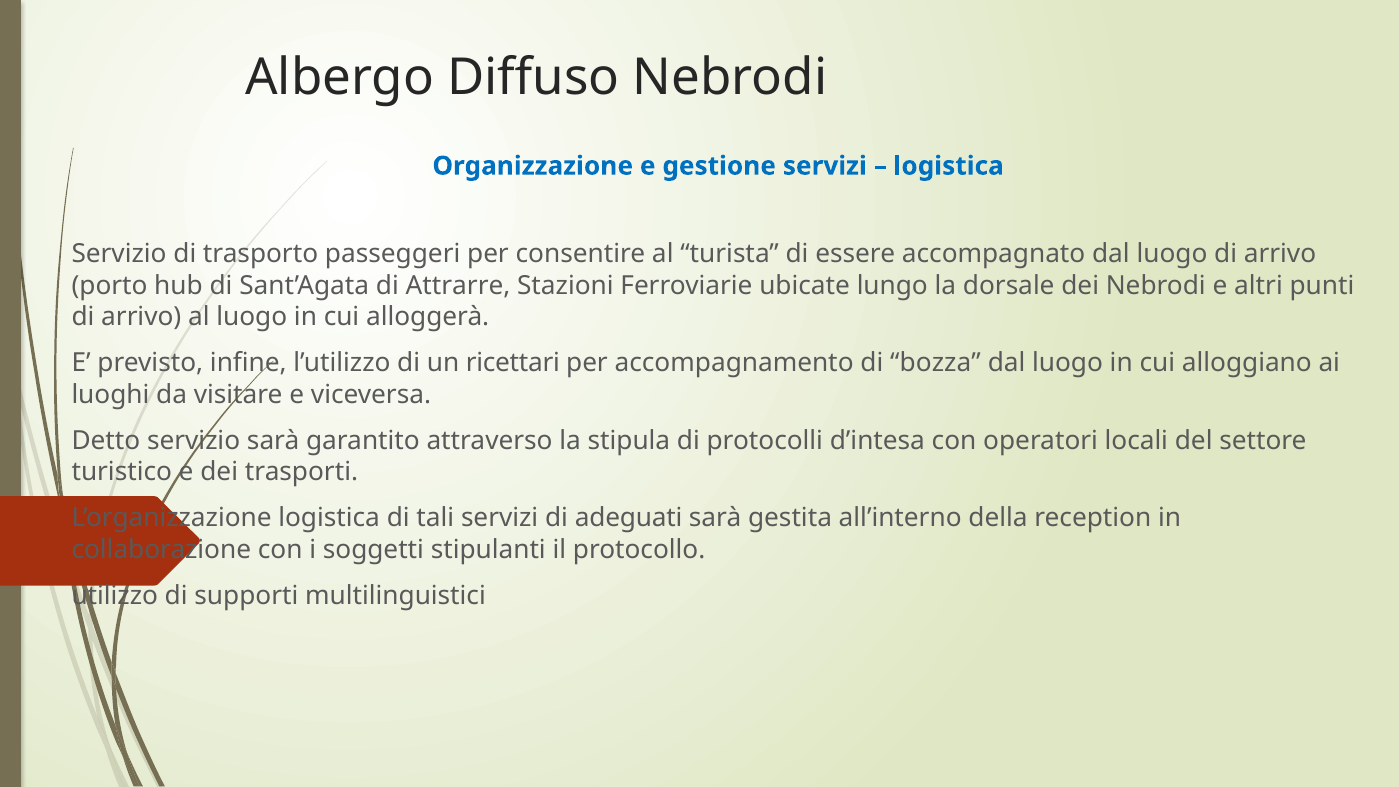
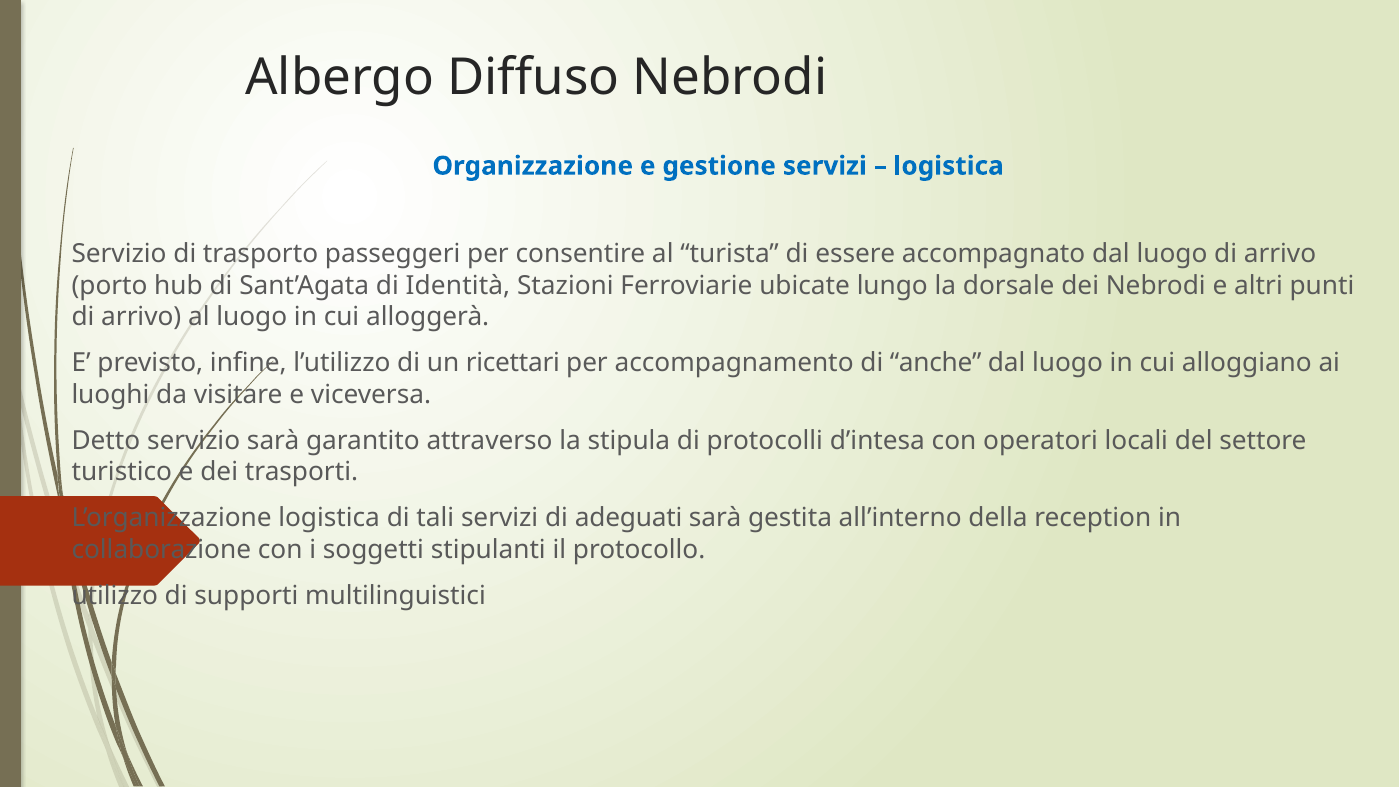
Attrarre: Attrarre -> Identità (458, 285)
bozza: bozza -> anche (936, 363)
